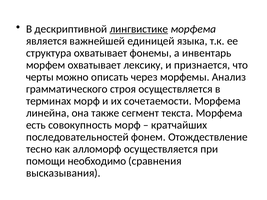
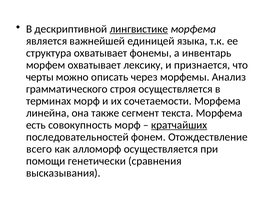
кратчайших underline: none -> present (179, 125)
тесно: тесно -> всего (39, 149)
необходимо: необходимо -> генетически (97, 161)
